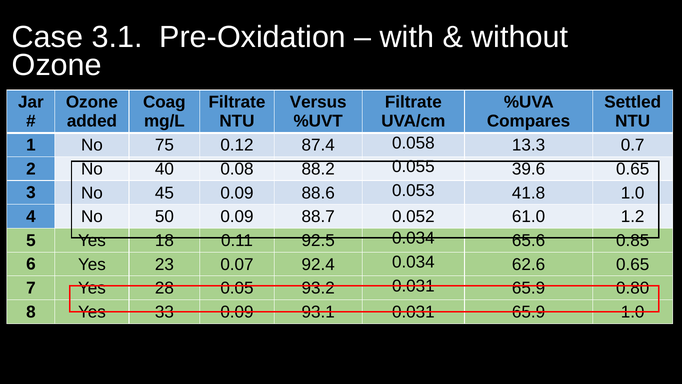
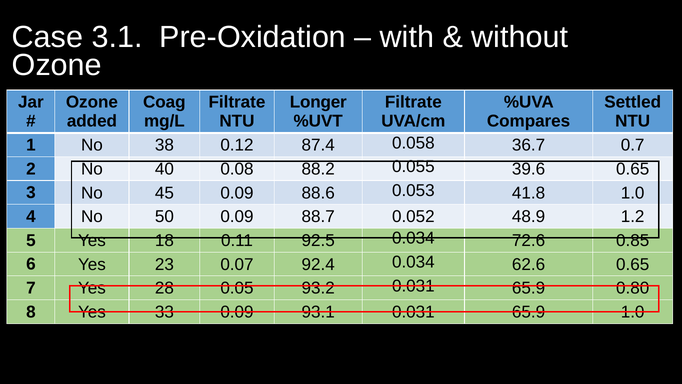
Versus: Versus -> Longer (318, 102)
75: 75 -> 38 (164, 145)
13.3: 13.3 -> 36.7 (529, 145)
61.0: 61.0 -> 48.9 (529, 217)
65.6: 65.6 -> 72.6 (529, 240)
